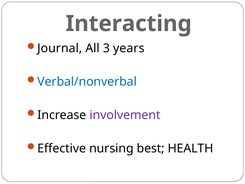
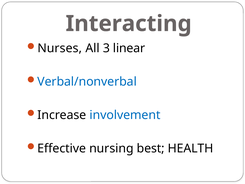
Journal: Journal -> Nurses (60, 48)
years: years -> linear (129, 48)
involvement colour: purple -> blue (125, 115)
